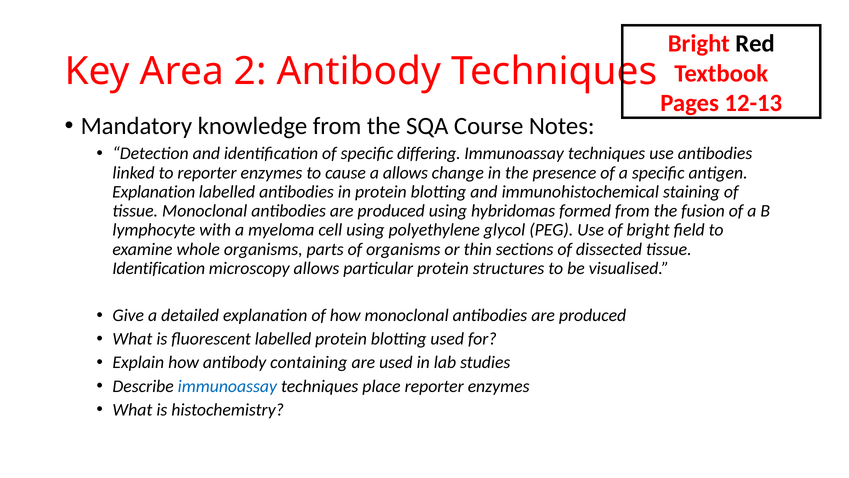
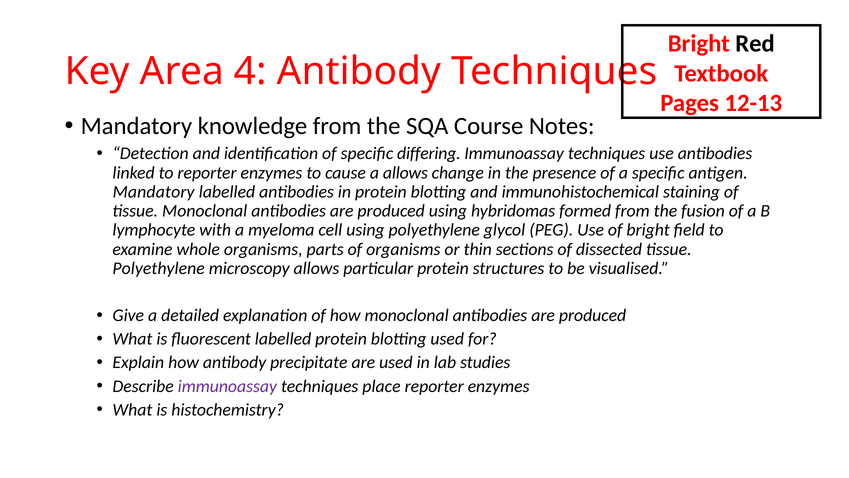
2: 2 -> 4 (250, 71)
Explanation: Explanation -> Mandatory (154, 192)
Identification: Identification -> Polyethylene (159, 268)
containing: containing -> precipitate (309, 362)
immunoassay colour: blue -> purple (227, 386)
